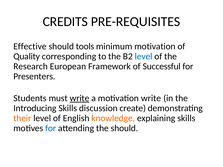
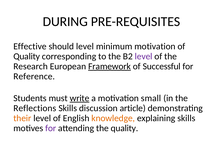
CREDITS: CREDITS -> DURING (65, 22)
should tools: tools -> level (85, 46)
level colour: blue -> purple (144, 56)
Framework underline: none -> present (110, 66)
Presenters: Presenters -> Reference (34, 76)
motivation write: write -> small (151, 98)
Introducing: Introducing -> Reflections (35, 108)
create: create -> article (133, 108)
for colour: blue -> purple (51, 128)
the should: should -> quality (125, 128)
